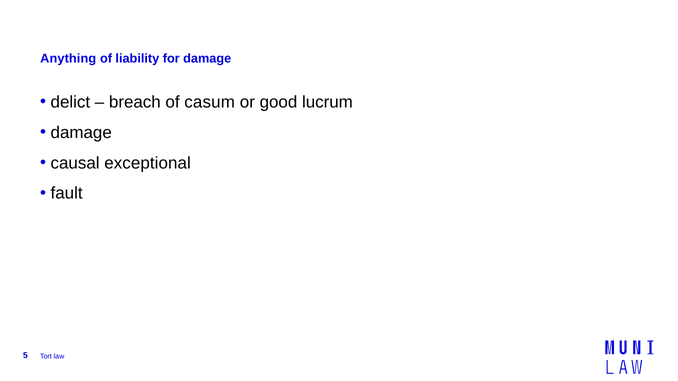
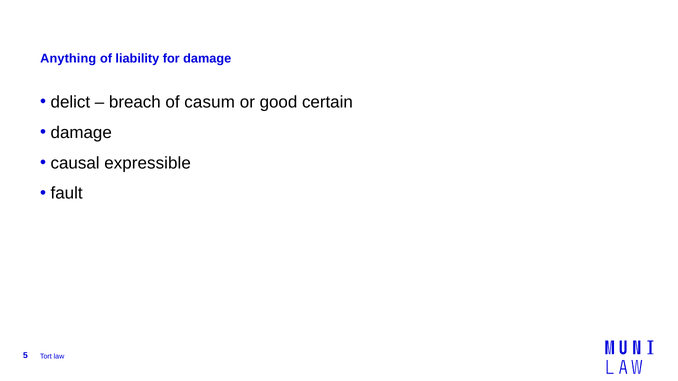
lucrum: lucrum -> certain (327, 102)
exceptional: exceptional -> expressible (148, 163)
